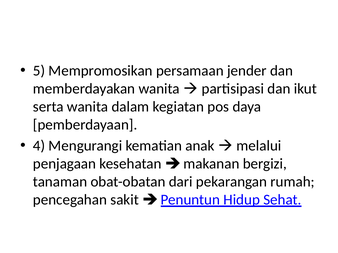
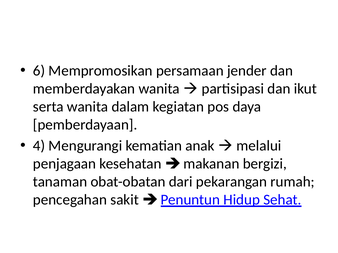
5: 5 -> 6 (39, 71)
